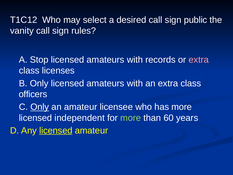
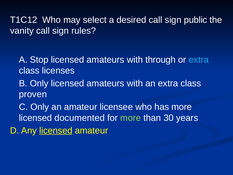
records: records -> through (161, 60)
extra colour: pink -> light blue (199, 60)
officers: officers -> proven (33, 94)
Only underline: present -> none (40, 107)
independent: independent -> documented (80, 118)
60: 60 -> 30 (169, 118)
